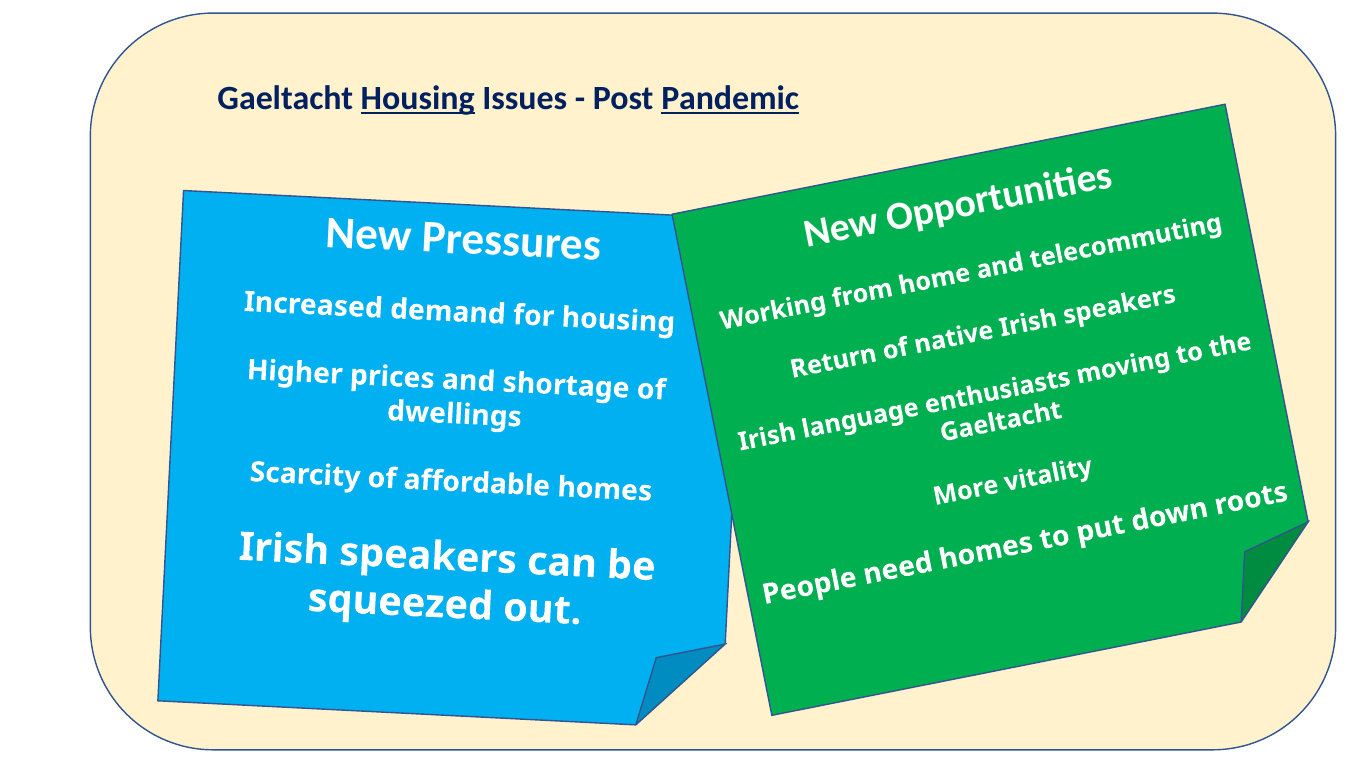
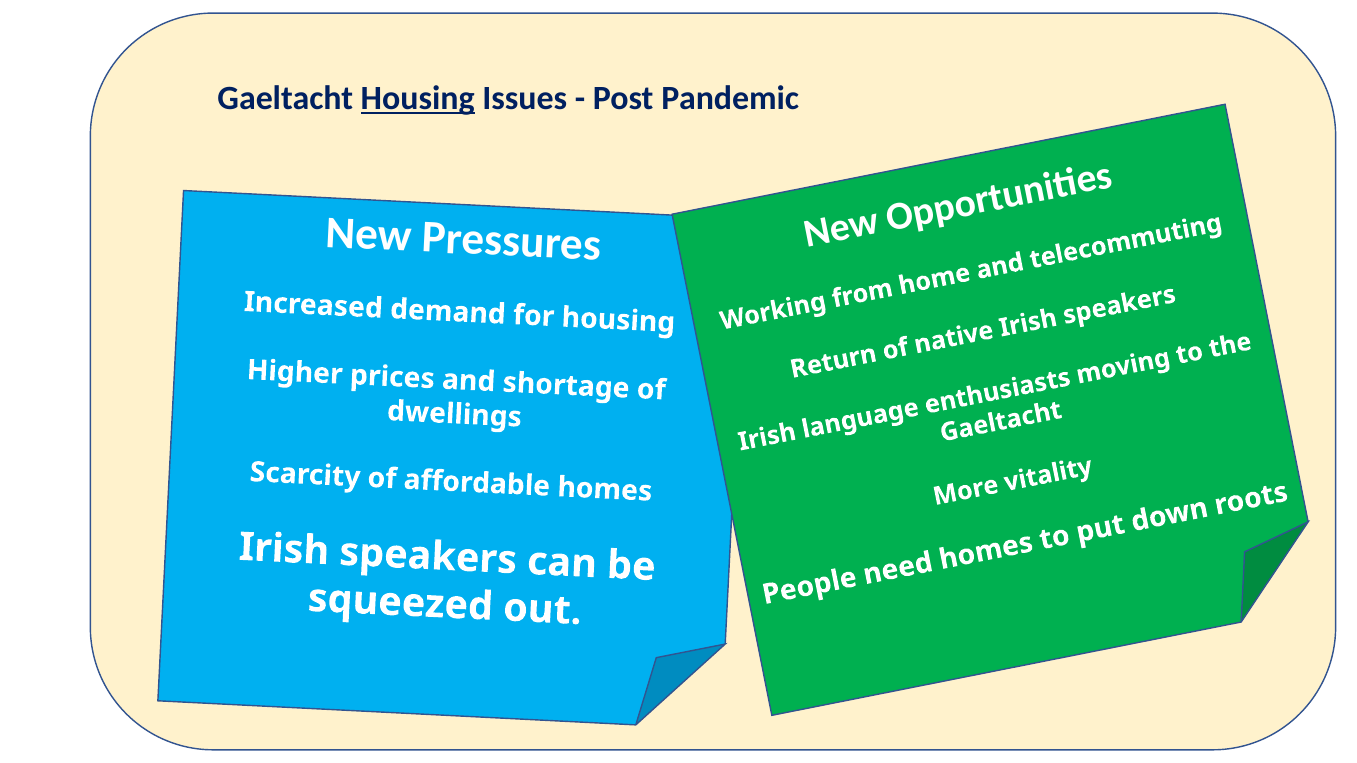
Pandemic underline: present -> none (730, 98)
